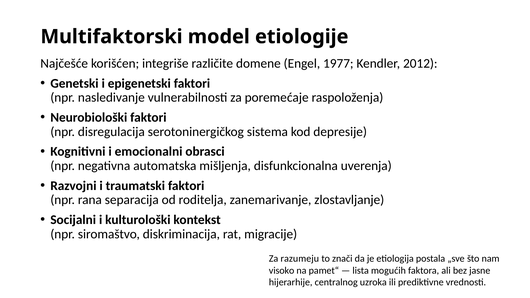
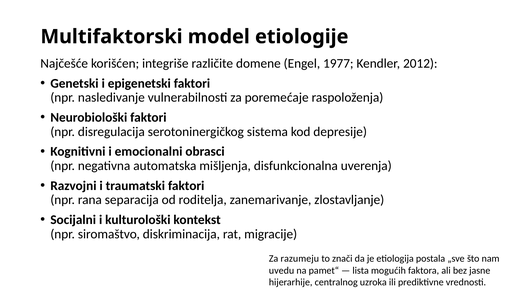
visoko: visoko -> uvedu (282, 271)
